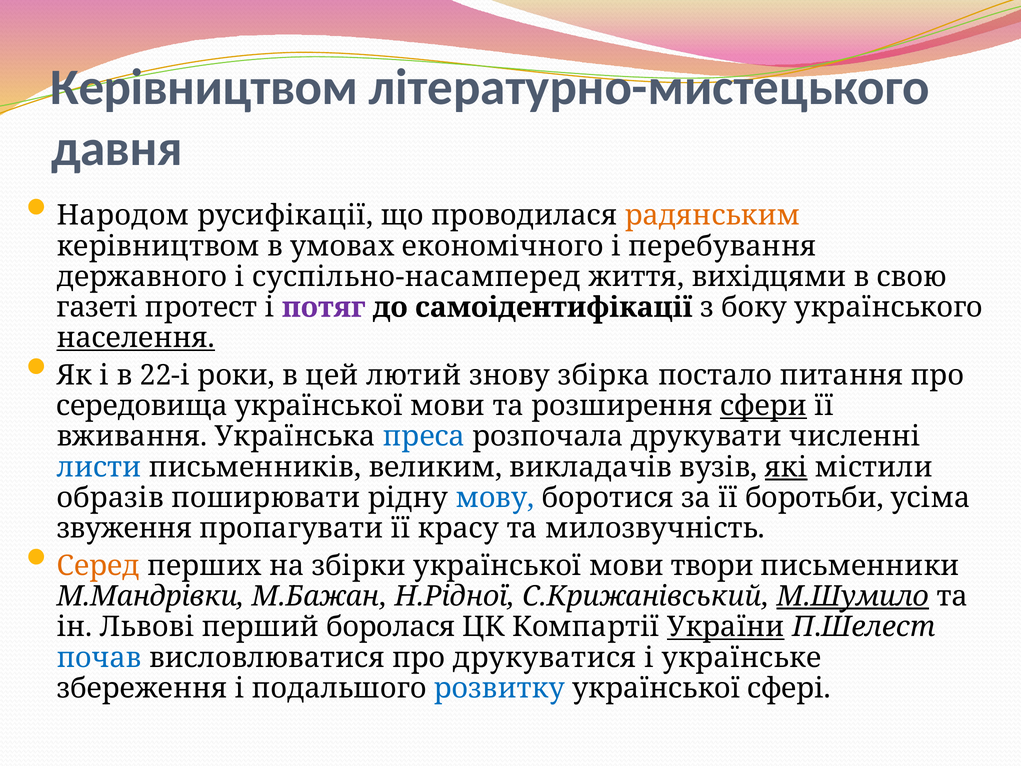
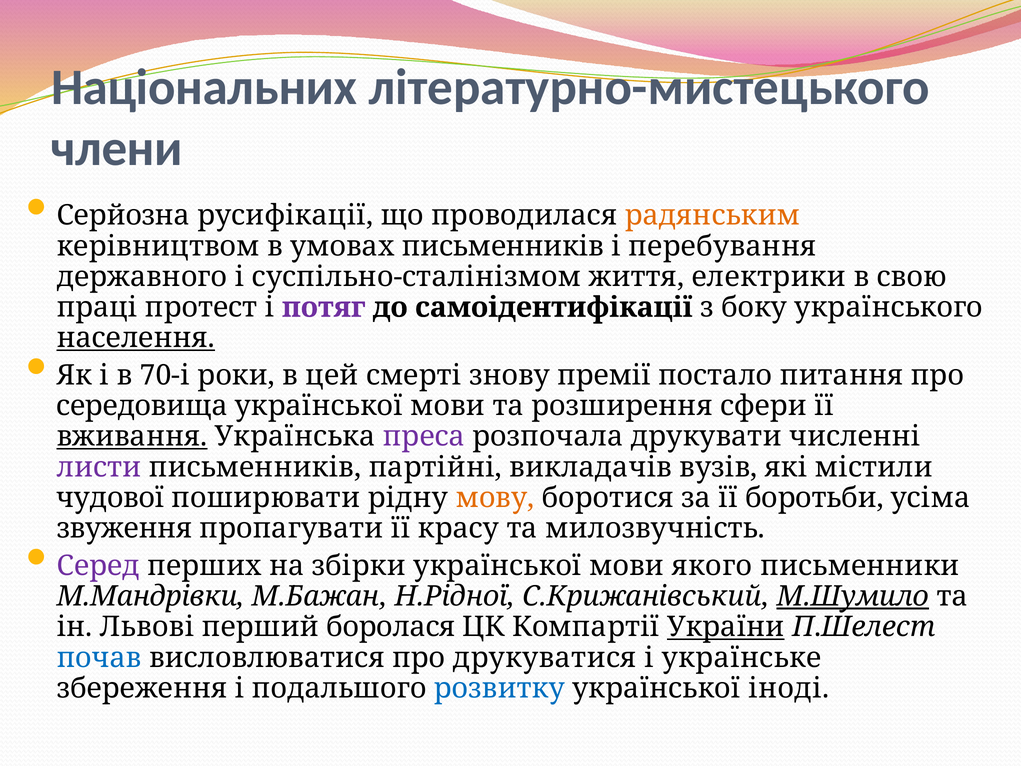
Керівництвом: Керівництвом -> Національних (204, 87)
давня: давня -> члени (117, 148)
Народом: Народом -> Серйозна (123, 215)
умовах економічного: економічного -> письменників (503, 246)
суспільно-насамперед: суспільно-насамперед -> суспільно-сталінізмом (417, 277)
вихідцями: вихідцями -> електрики (769, 277)
газеті: газеті -> праці (97, 307)
22-і: 22-і -> 70-і (165, 375)
лютий: лютий -> смерті (414, 375)
збірка: збірка -> премії (604, 375)
сфери underline: present -> none (764, 406)
вживання underline: none -> present (132, 436)
преса colour: blue -> purple (424, 436)
листи colour: blue -> purple (99, 467)
великим: великим -> партійні (435, 467)
які underline: present -> none (786, 467)
образів: образів -> чудової (110, 498)
мову colour: blue -> orange (495, 498)
Серед colour: orange -> purple (98, 566)
твори: твори -> якого (712, 566)
сфері: сфері -> іноді (789, 688)
